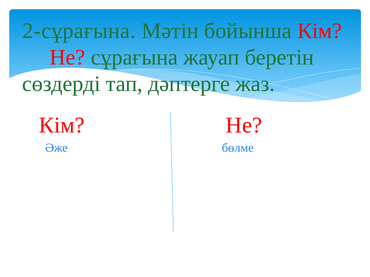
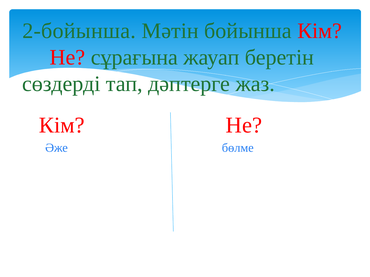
2-сұрағына: 2-сұрағына -> 2-бойынша (79, 31)
